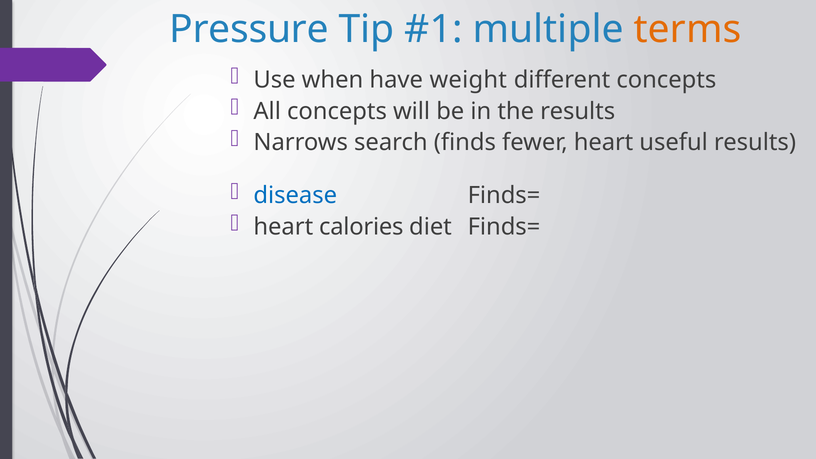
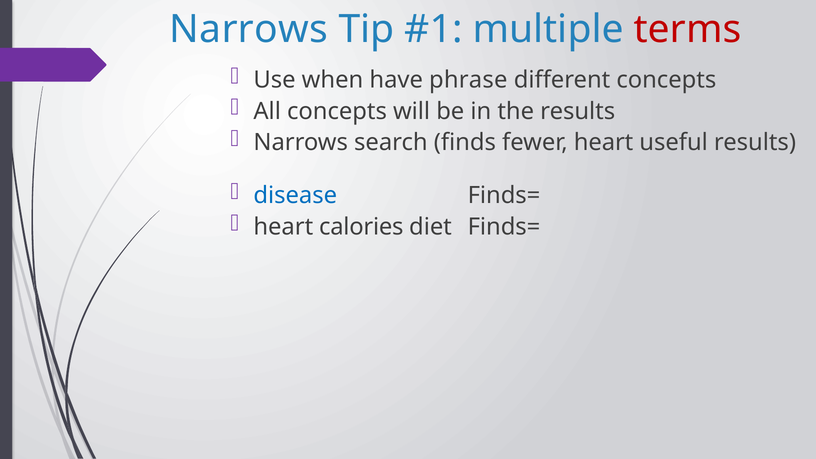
Pressure: Pressure -> Narrows (249, 29)
terms colour: orange -> red (688, 29)
weight: weight -> phrase (468, 80)
